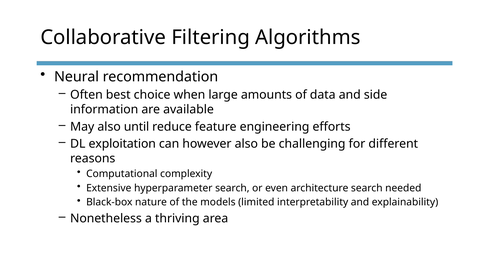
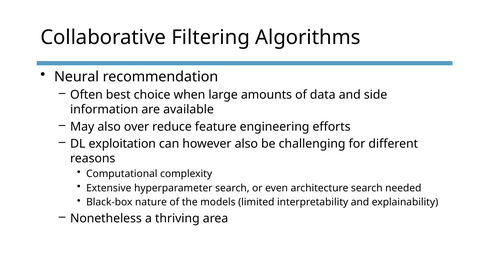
until: until -> over (137, 127)
